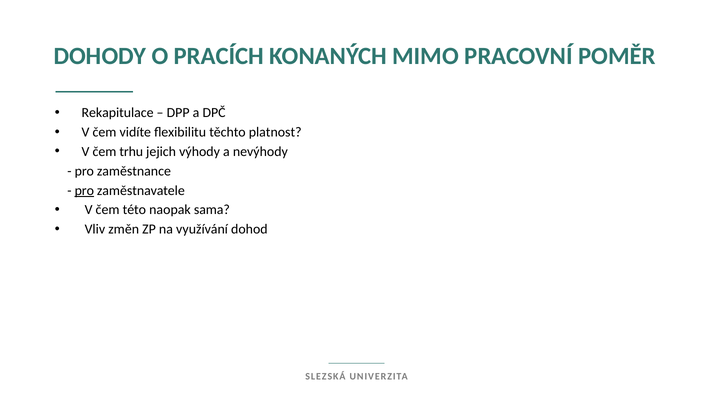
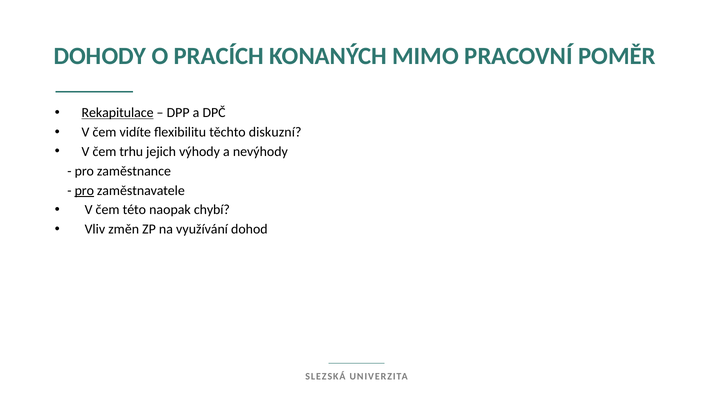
Rekapitulace underline: none -> present (118, 113)
platnost: platnost -> diskuzní (275, 132)
sama: sama -> chybí (212, 210)
